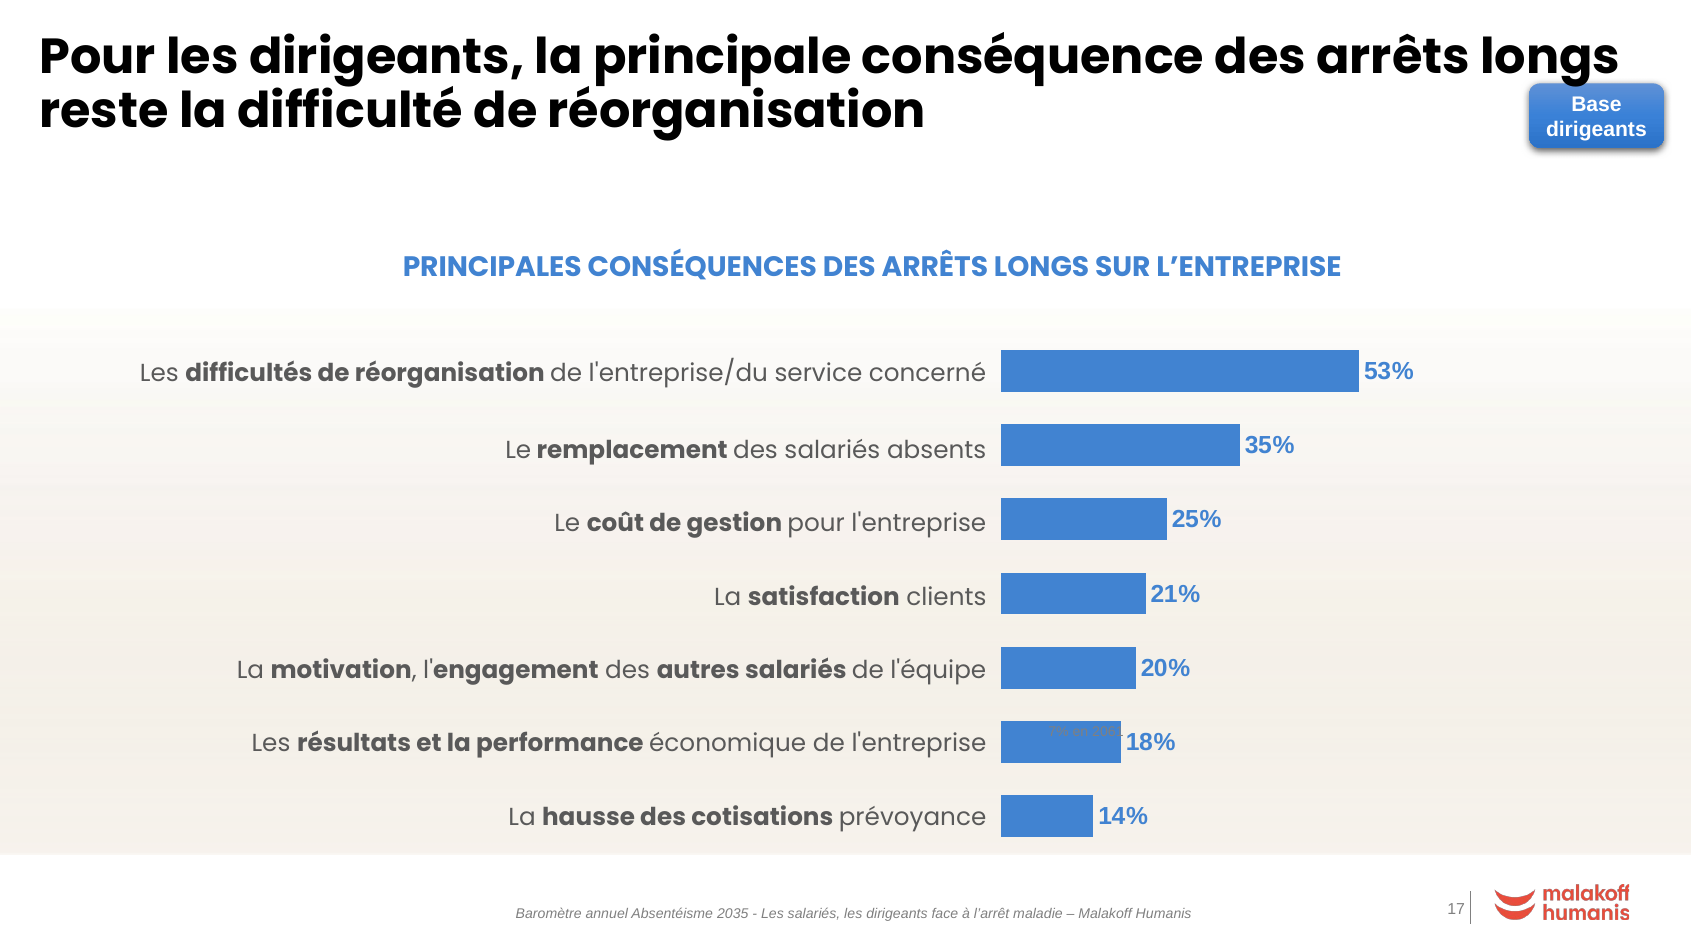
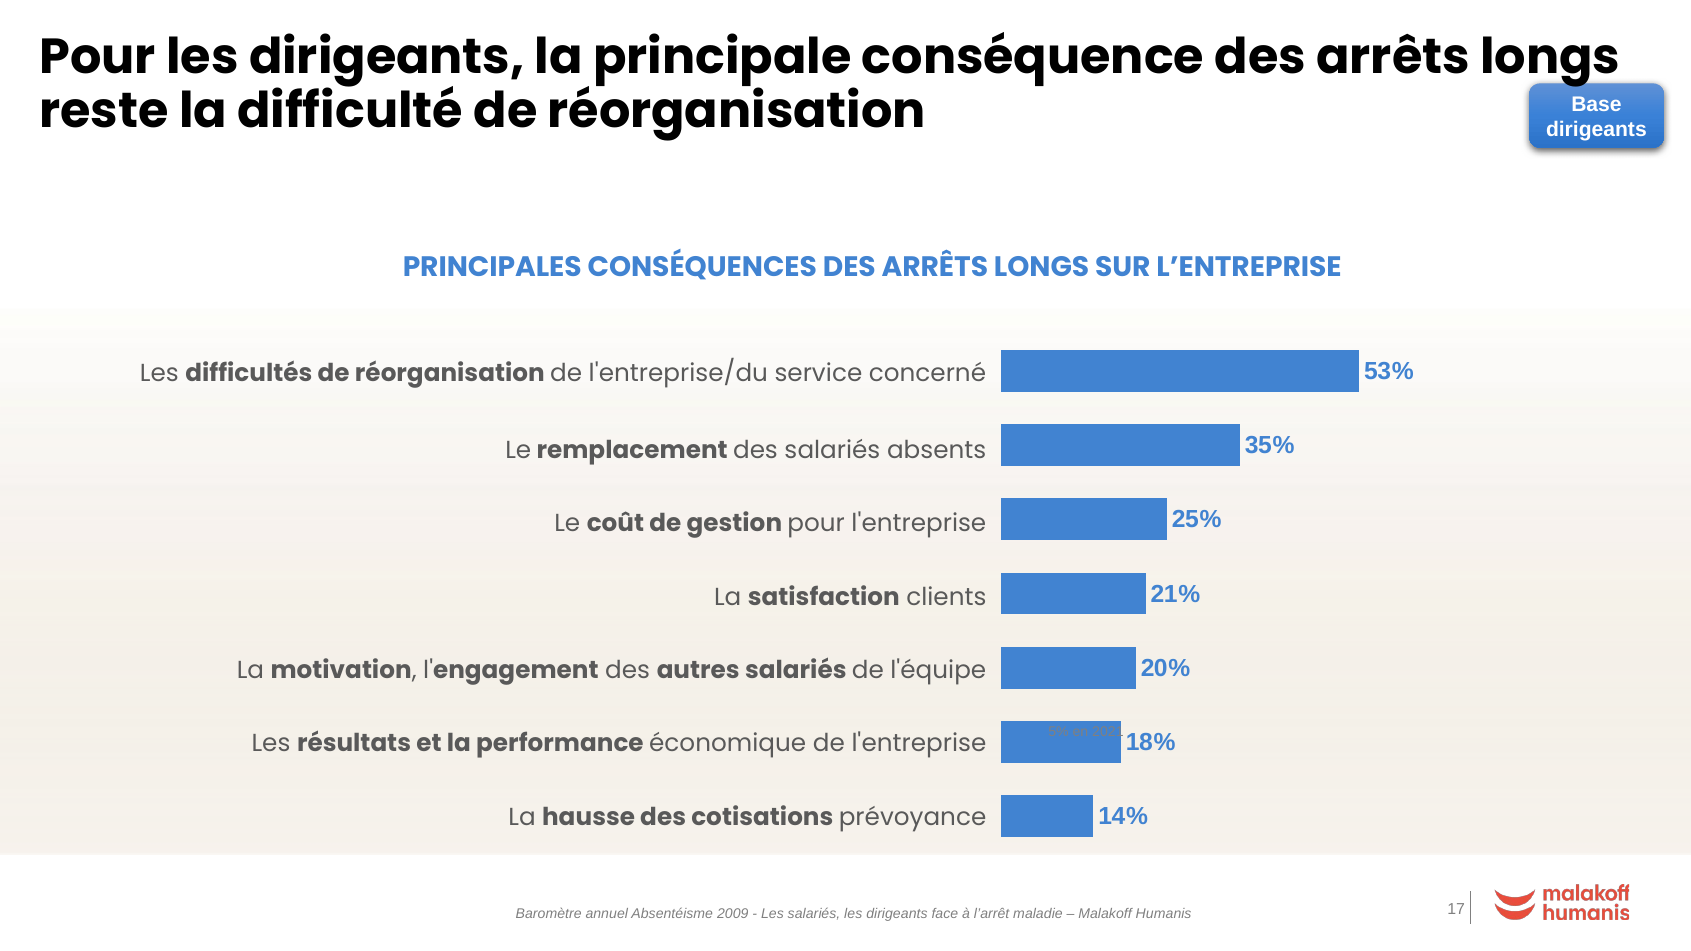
7%: 7% -> 5% (1058, 732)
2061: 2061 -> 2021 (1108, 732)
2035: 2035 -> 2009 (733, 914)
